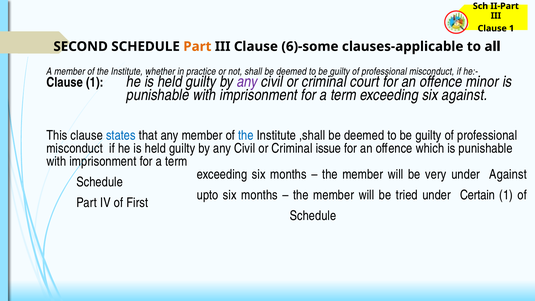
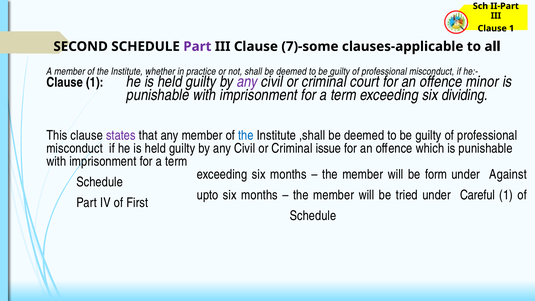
Part colour: orange -> purple (197, 46)
6)-some: 6)-some -> 7)-some (310, 46)
six against: against -> dividing (465, 95)
states colour: blue -> purple (121, 135)
very: very -> form (436, 175)
Certain: Certain -> Careful (477, 195)
